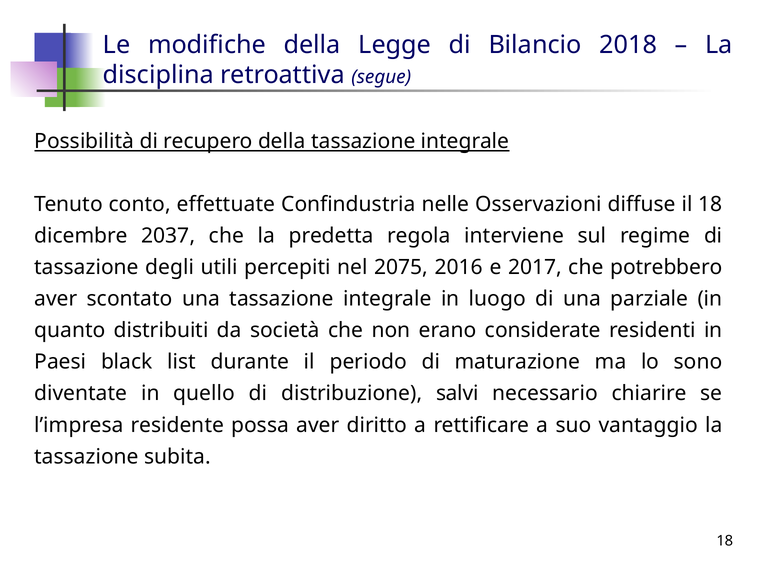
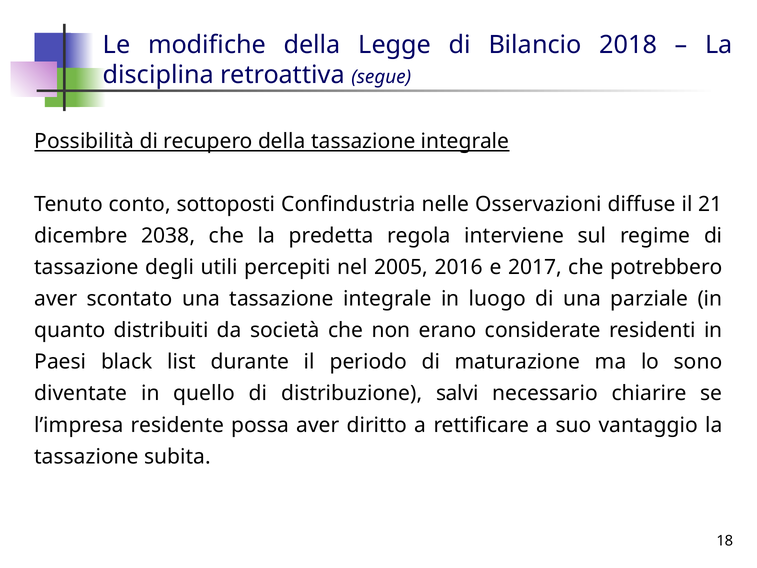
effettuate: effettuate -> sottoposti (226, 204)
il 18: 18 -> 21 (710, 204)
2037: 2037 -> 2038 (168, 236)
2075: 2075 -> 2005 (401, 267)
